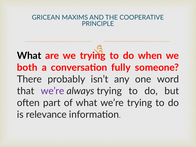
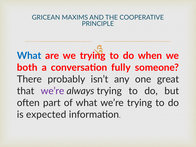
What colour: black -> blue (29, 56)
word: word -> great (168, 79)
relevance: relevance -> expected (46, 115)
